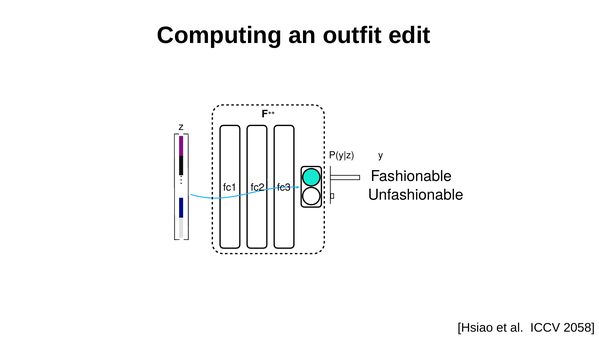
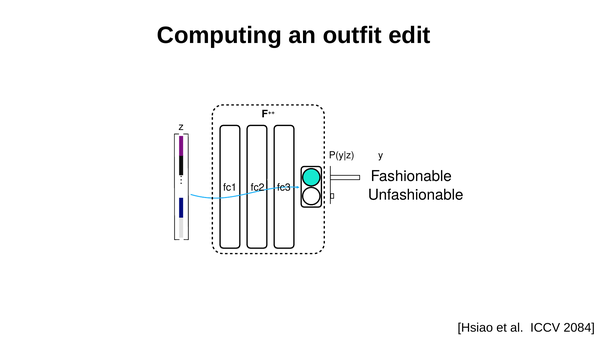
2058: 2058 -> 2084 (579, 328)
